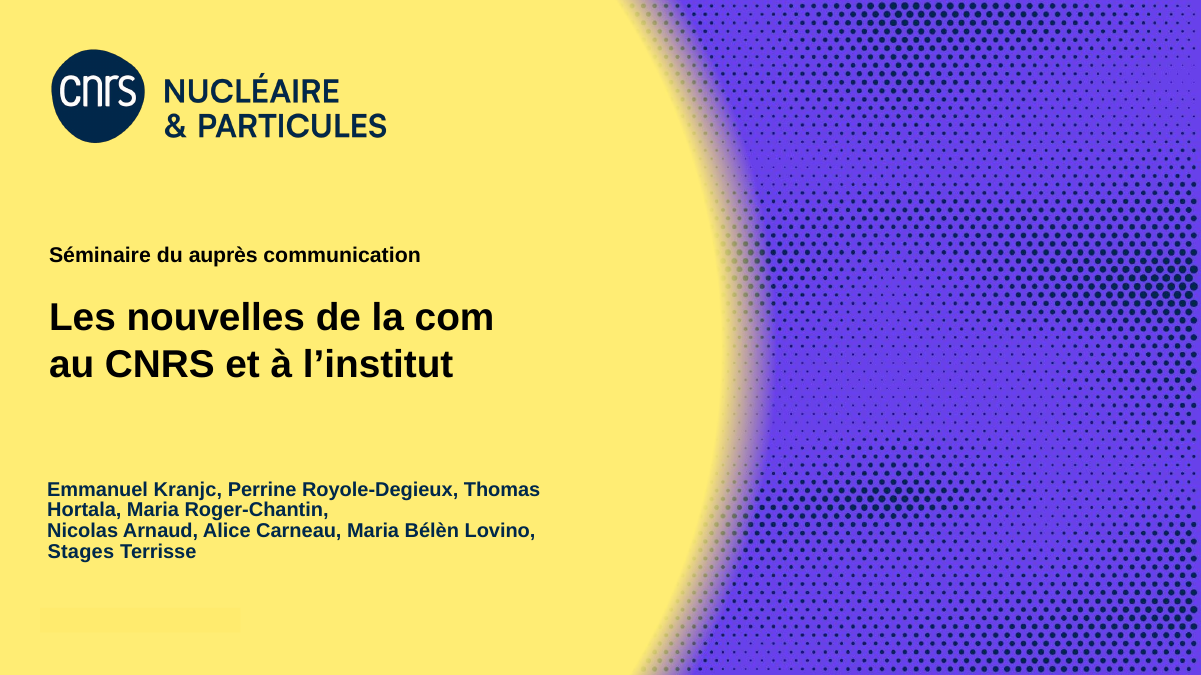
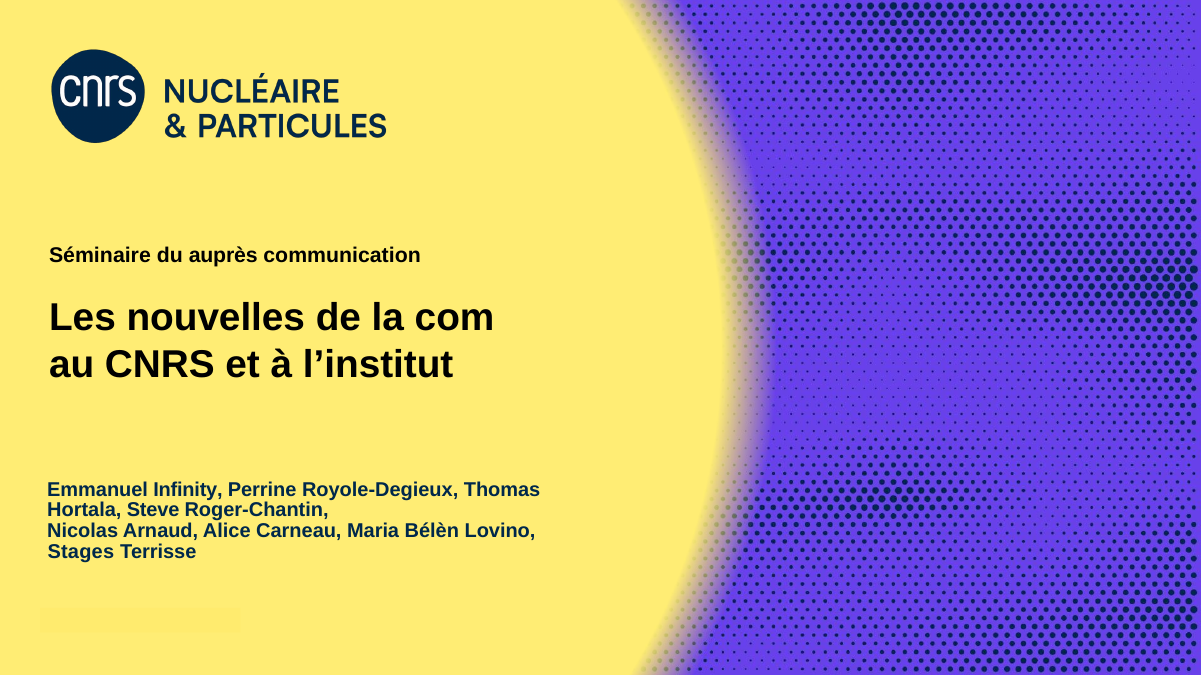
Kranjc: Kranjc -> Infinity (188, 490)
Hortala Maria: Maria -> Steve (153, 511)
